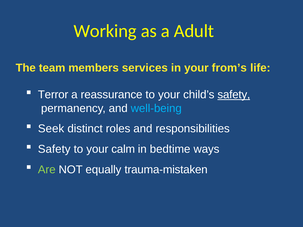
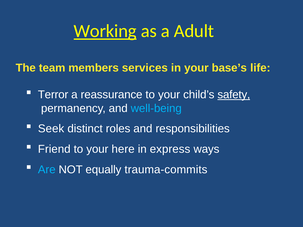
Working underline: none -> present (105, 31)
from’s: from’s -> base’s (229, 68)
Safety: Safety -> Friend (54, 149)
calm: calm -> here (123, 149)
bedtime: bedtime -> express (170, 149)
Are colour: light green -> light blue (47, 170)
trauma-mistaken: trauma-mistaken -> trauma-commits (166, 170)
